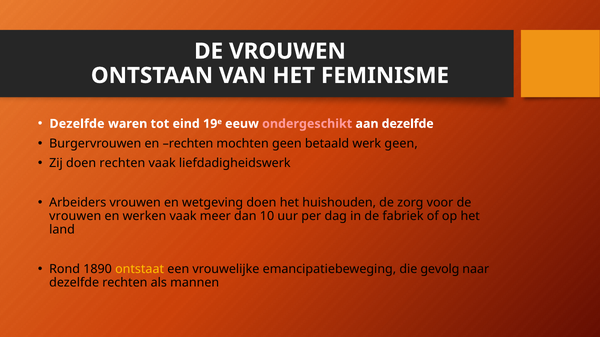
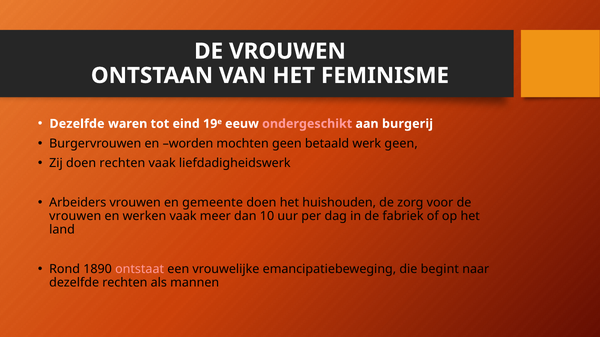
aan dezelfde: dezelfde -> burgerij (408, 124)
en rechten: rechten -> worden (188, 144)
wetgeving: wetgeving -> gemeente (213, 203)
ontstaat colour: yellow -> pink (140, 269)
gevolg: gevolg -> begint (440, 269)
